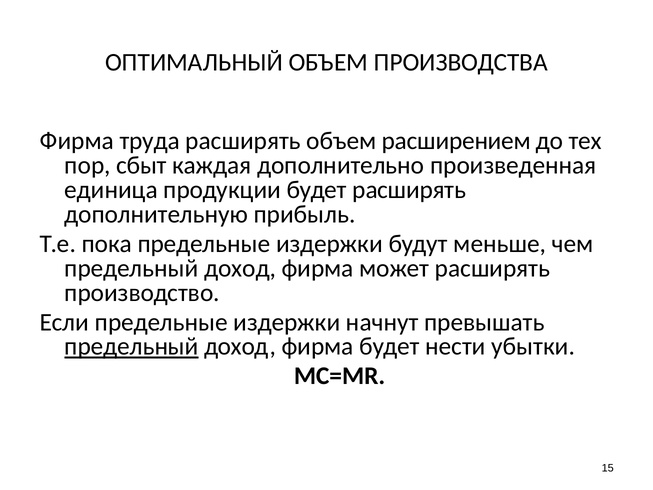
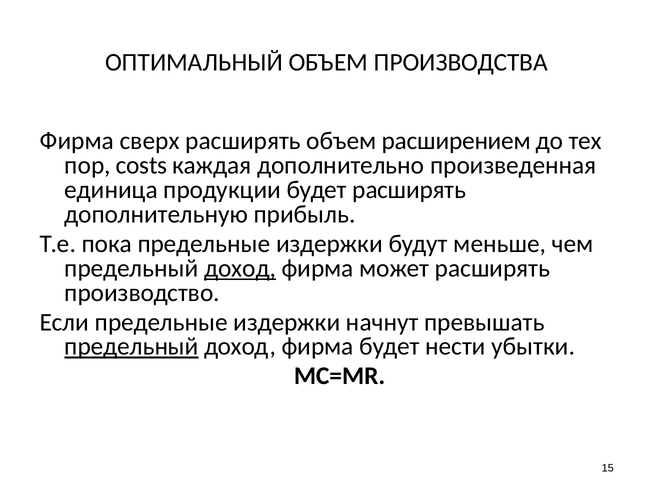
труда: труда -> сверх (150, 141)
сбыт: сбыт -> costs (142, 165)
доход underline: none -> present (240, 268)
